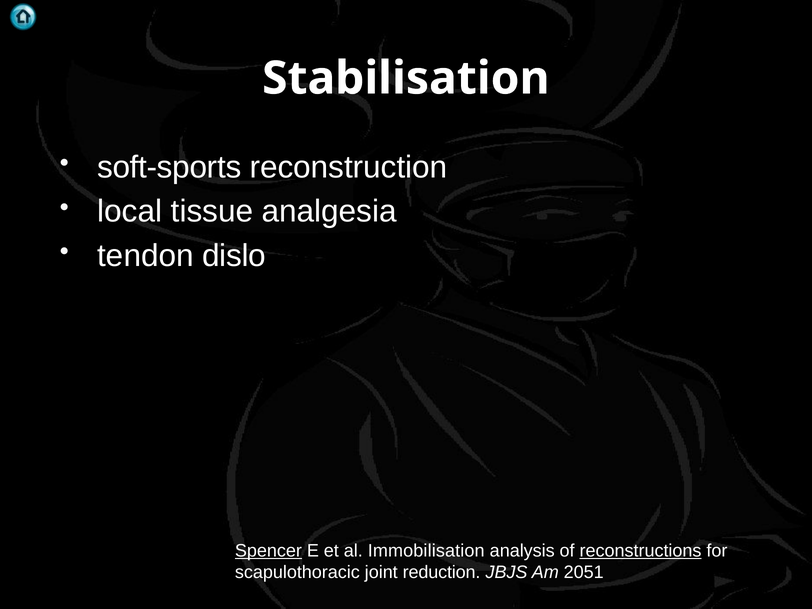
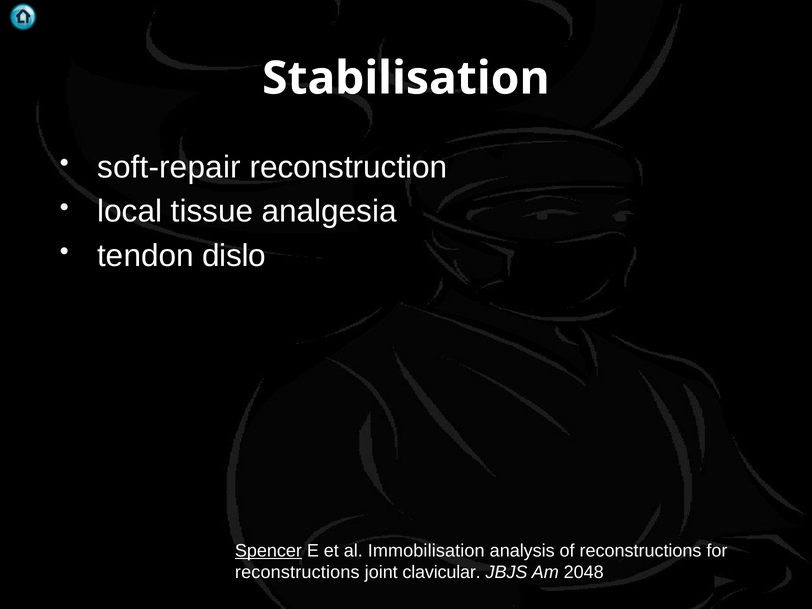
soft-sports: soft-sports -> soft-repair (169, 167)
reconstructions underline: present -> none (641, 551)
scapulothoracic: scapulothoracic -> reconstructions (297, 572)
reduction: reduction -> clavicular (442, 572)
2051: 2051 -> 2048 (584, 572)
